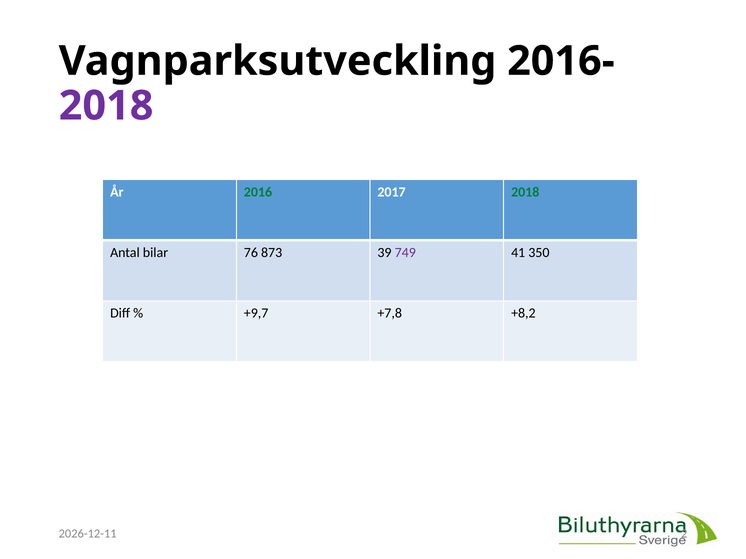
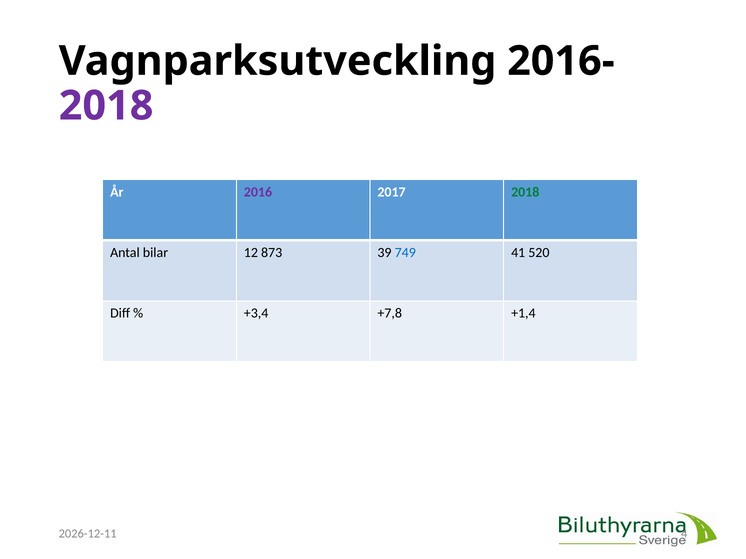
2016 colour: green -> purple (258, 192)
76: 76 -> 12 (251, 253)
749 colour: purple -> blue (405, 253)
350: 350 -> 520 (539, 253)
+9,7: +9,7 -> +3,4 (256, 314)
+8,2: +8,2 -> +1,4 (523, 314)
2: 2 -> 4 (684, 534)
